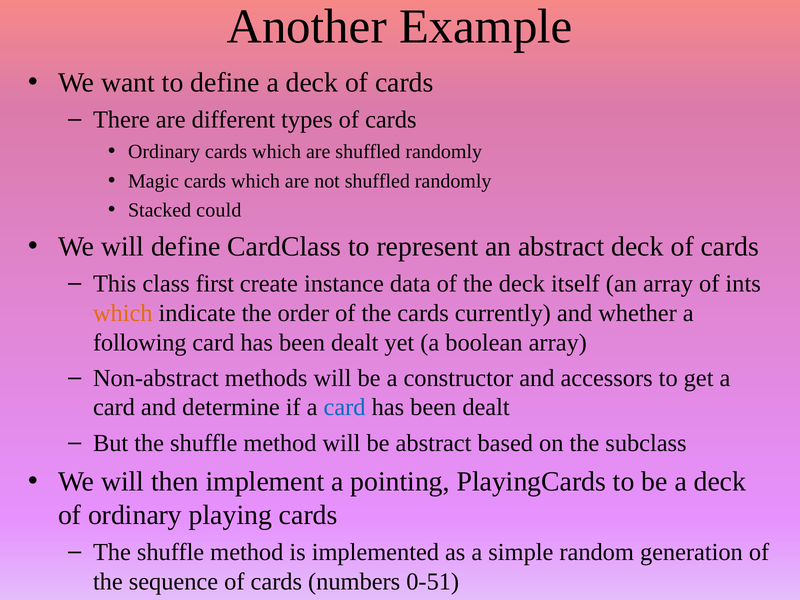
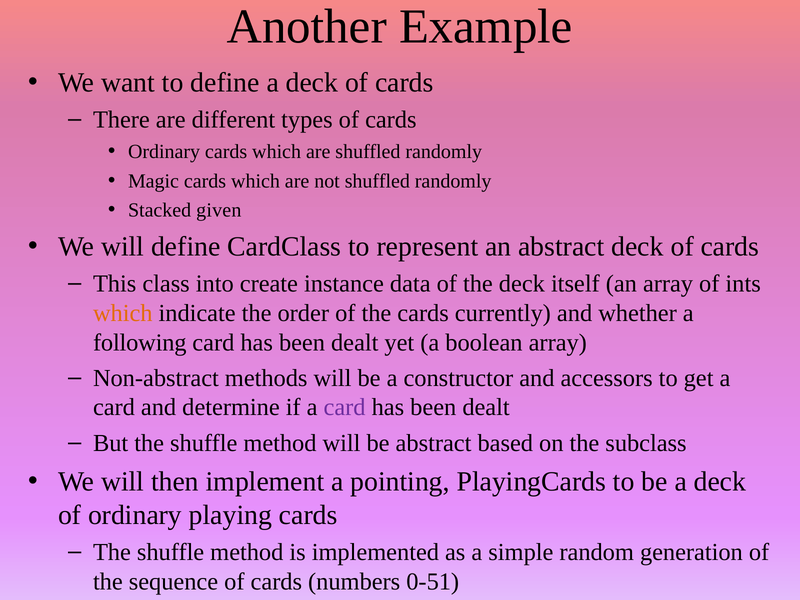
could: could -> given (219, 210)
first: first -> into (215, 284)
card colour: blue -> purple (345, 407)
